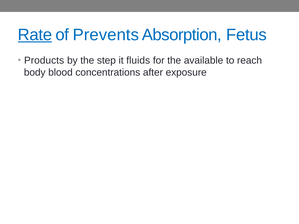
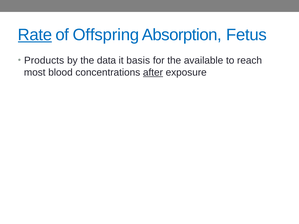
Prevents: Prevents -> Offspring (106, 35)
step: step -> data (106, 61)
fluids: fluids -> basis (138, 61)
body: body -> most (35, 72)
after underline: none -> present (153, 72)
